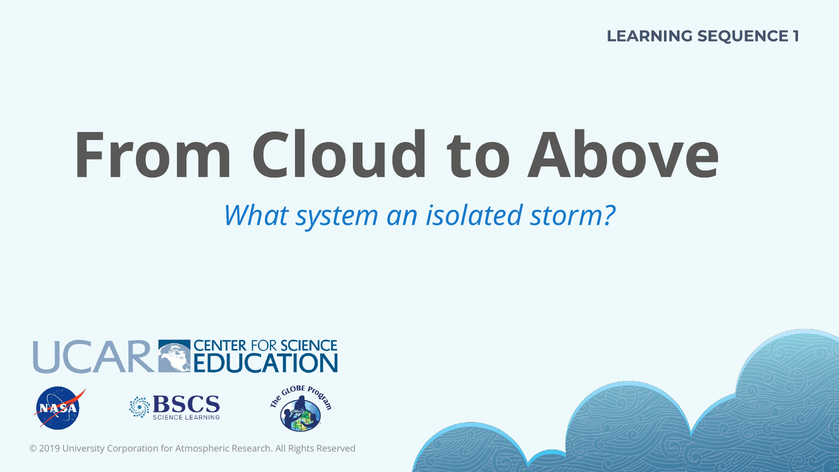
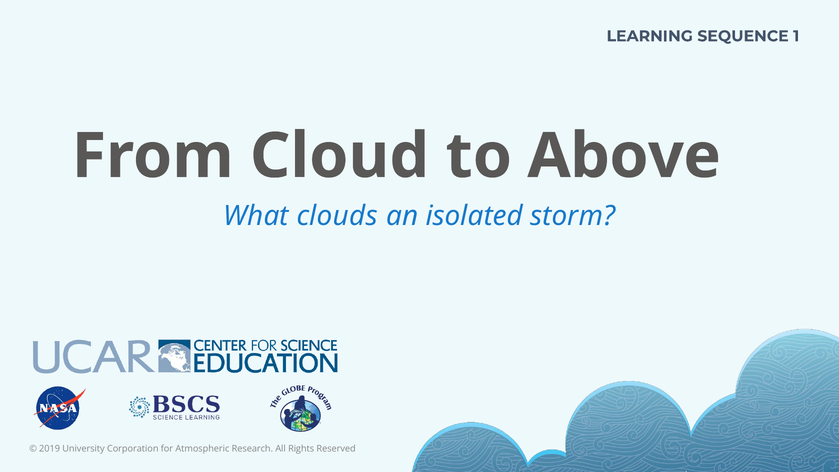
system: system -> clouds (337, 216)
